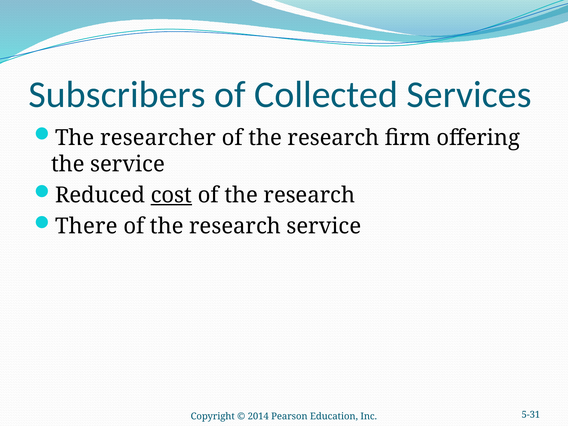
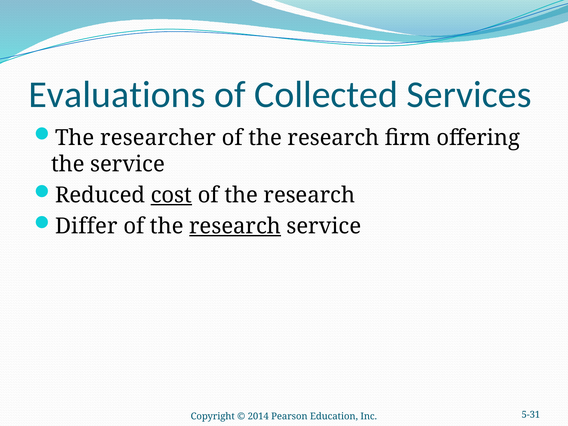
Subscribers: Subscribers -> Evaluations (117, 95)
There: There -> Differ (86, 226)
research underline: none -> present (235, 226)
